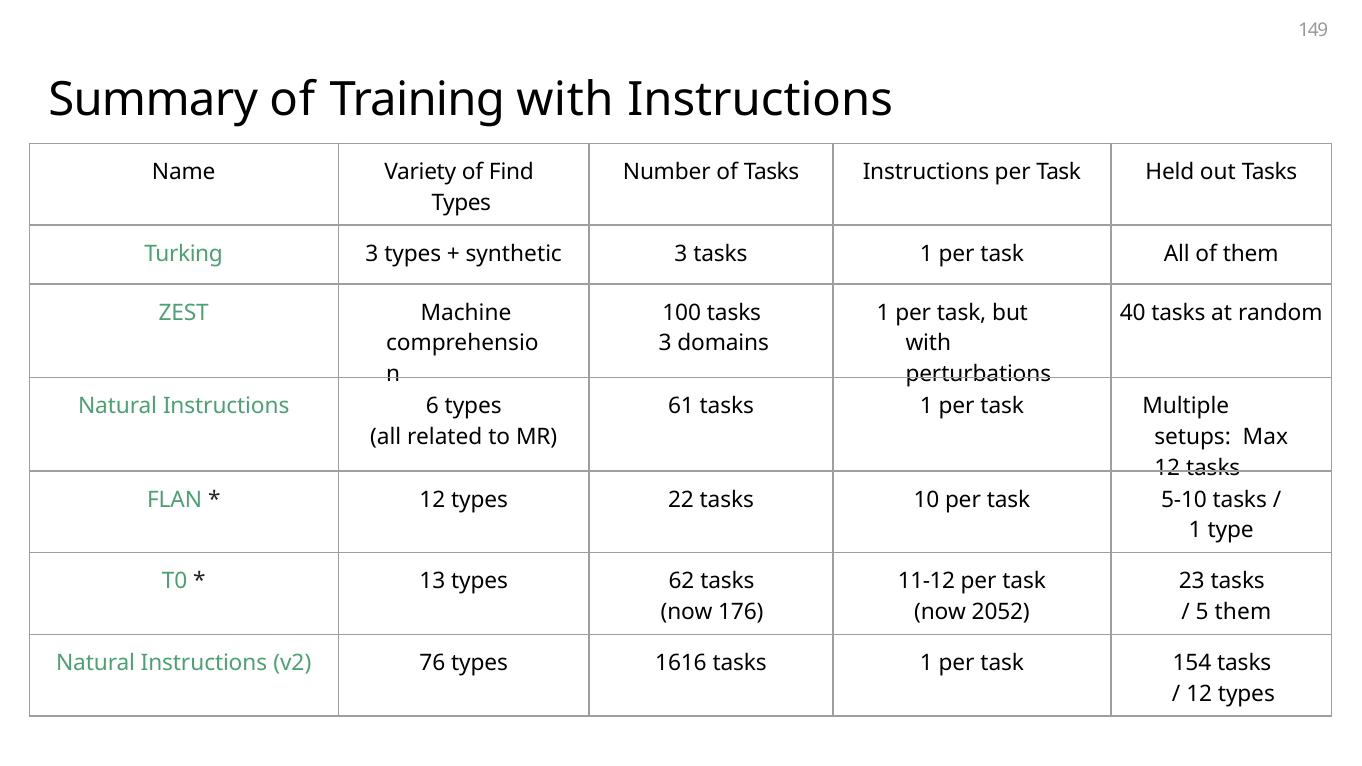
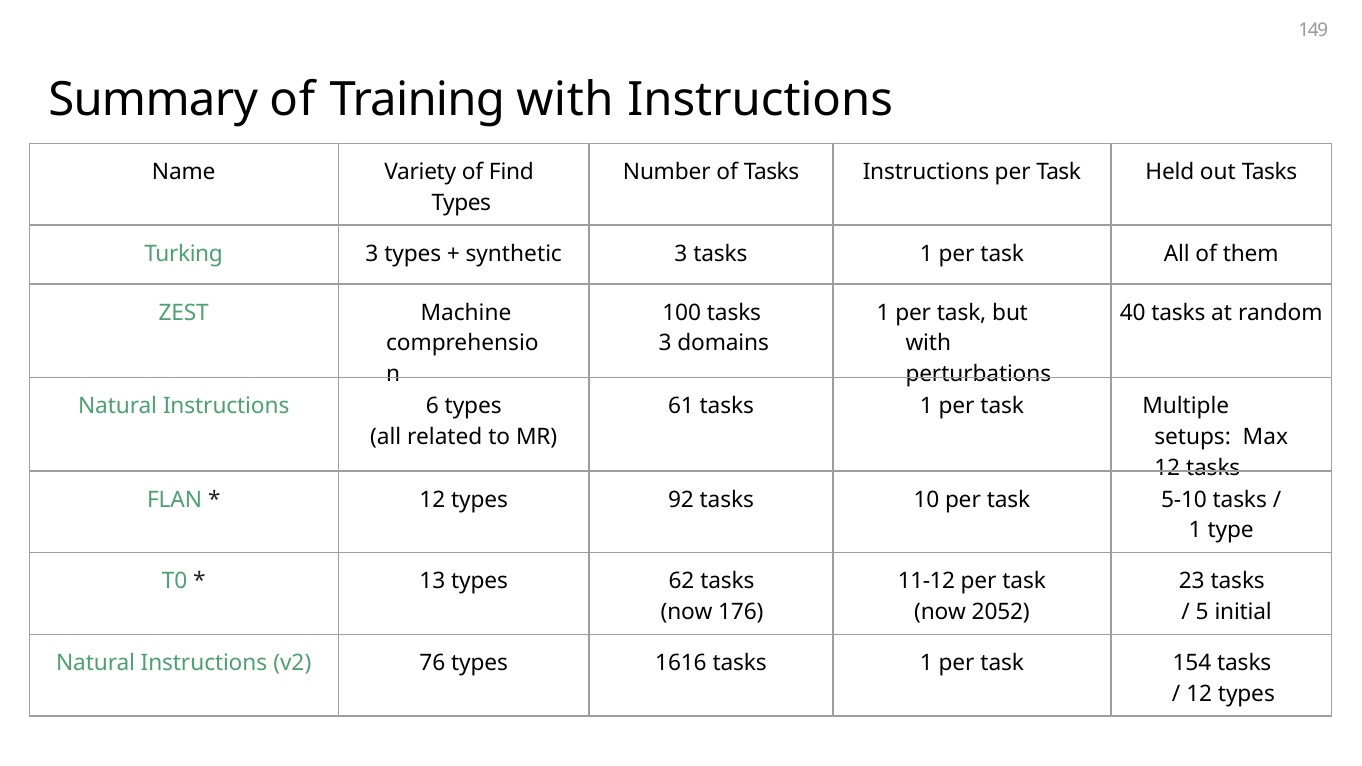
22: 22 -> 92 (681, 500)
5 them: them -> initial (1243, 612)
